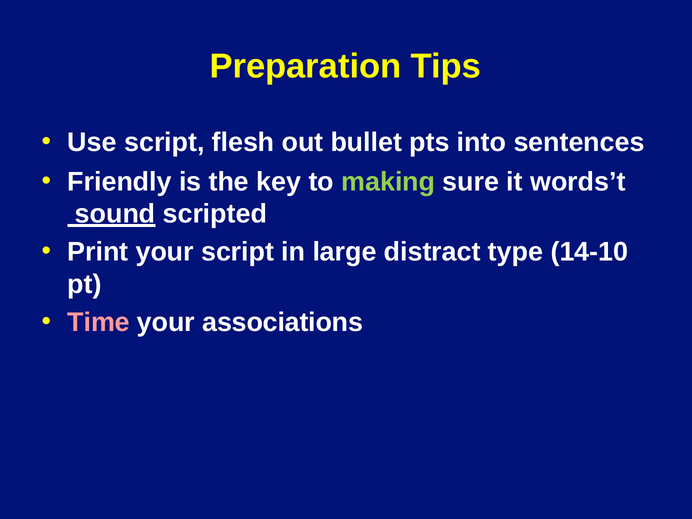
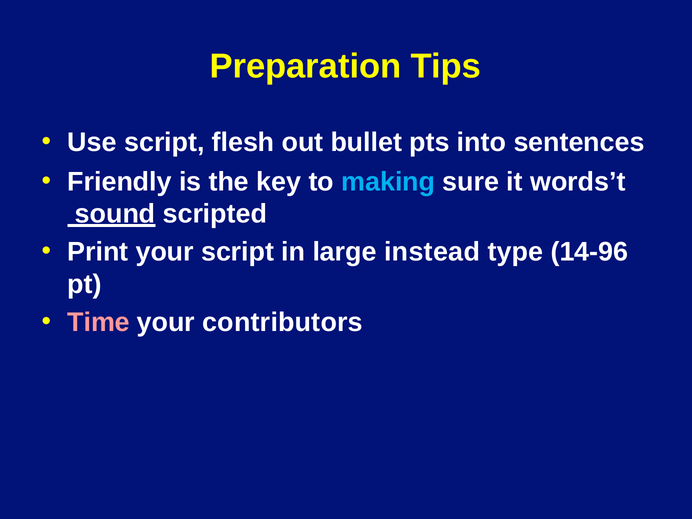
making colour: light green -> light blue (388, 182)
distract: distract -> instead (432, 252)
14-10: 14-10 -> 14-96 (589, 252)
associations: associations -> contributors (283, 322)
